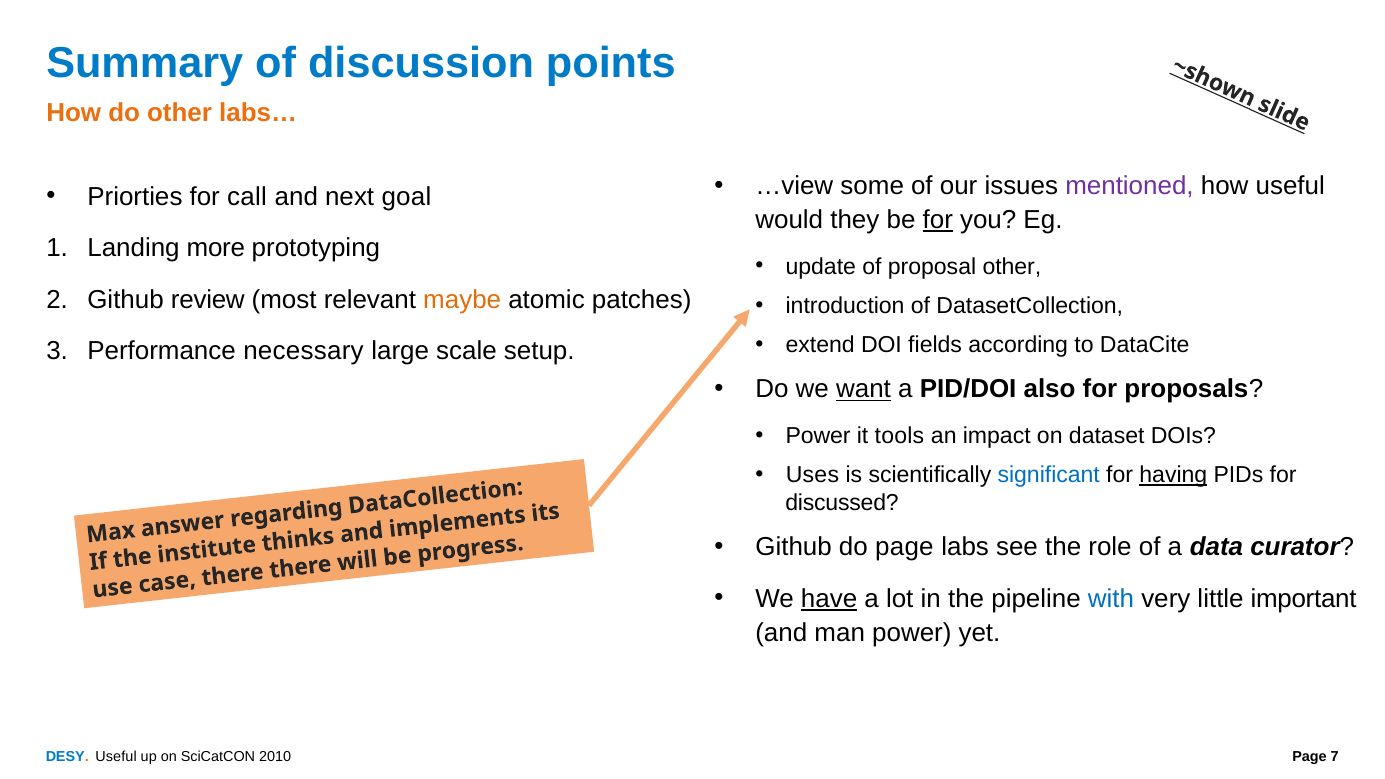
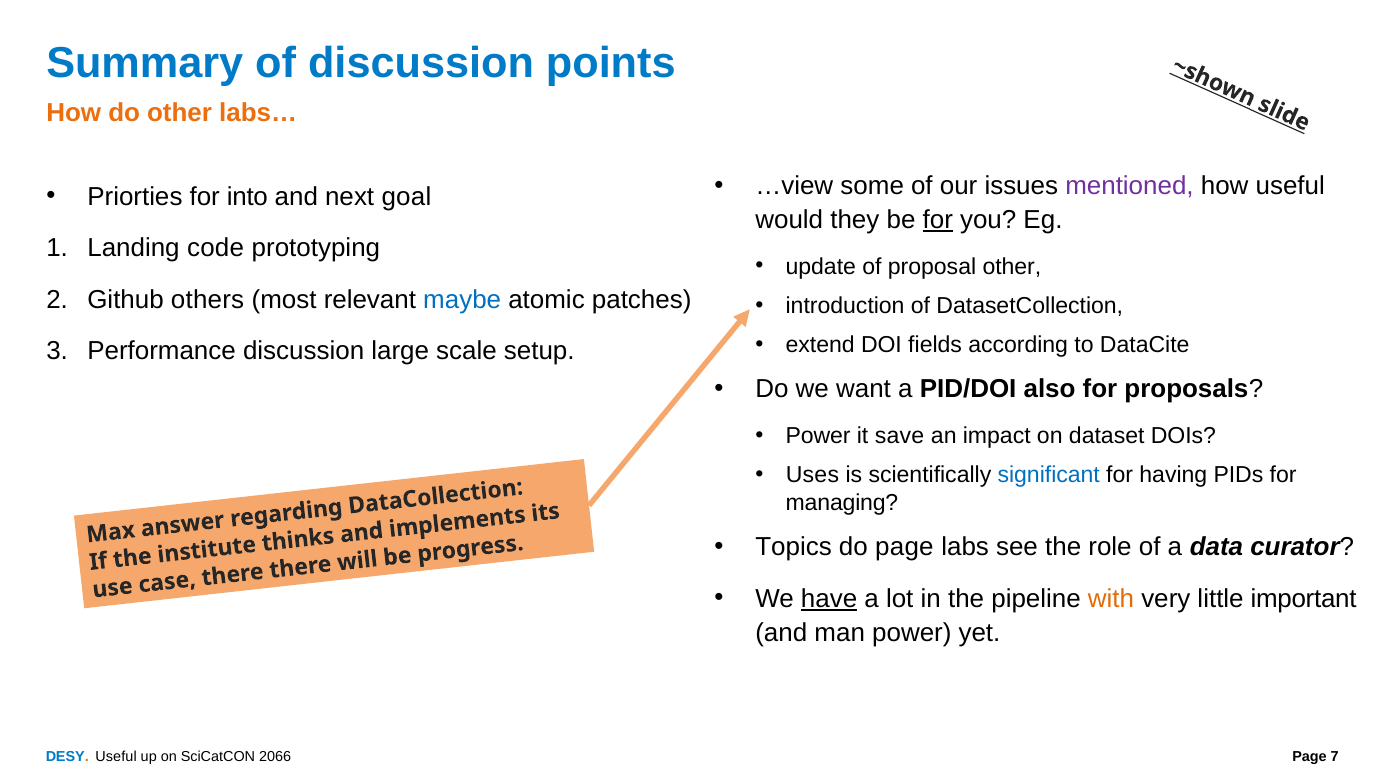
call: call -> into (247, 197)
more: more -> code (216, 248)
review: review -> others (208, 300)
maybe colour: orange -> blue (462, 300)
Performance necessary: necessary -> discussion (304, 351)
want underline: present -> none (863, 389)
tools: tools -> save (899, 436)
having underline: present -> none (1173, 475)
discussed: discussed -> managing (842, 503)
Github: Github -> Topics (794, 547)
with colour: blue -> orange (1111, 599)
2010: 2010 -> 2066 (275, 757)
